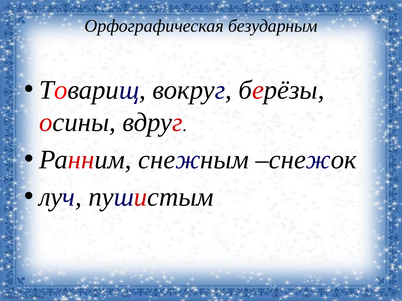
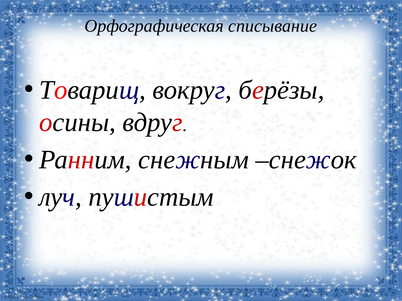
безударным: безударным -> списывание (273, 26)
